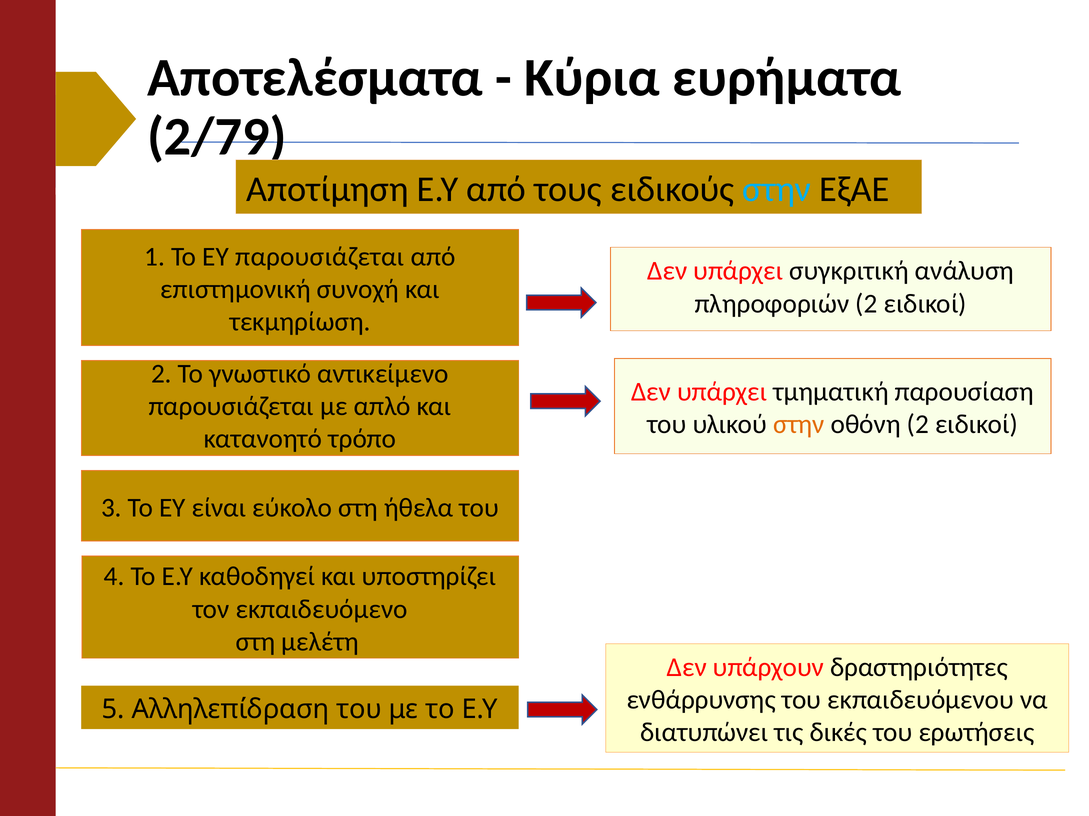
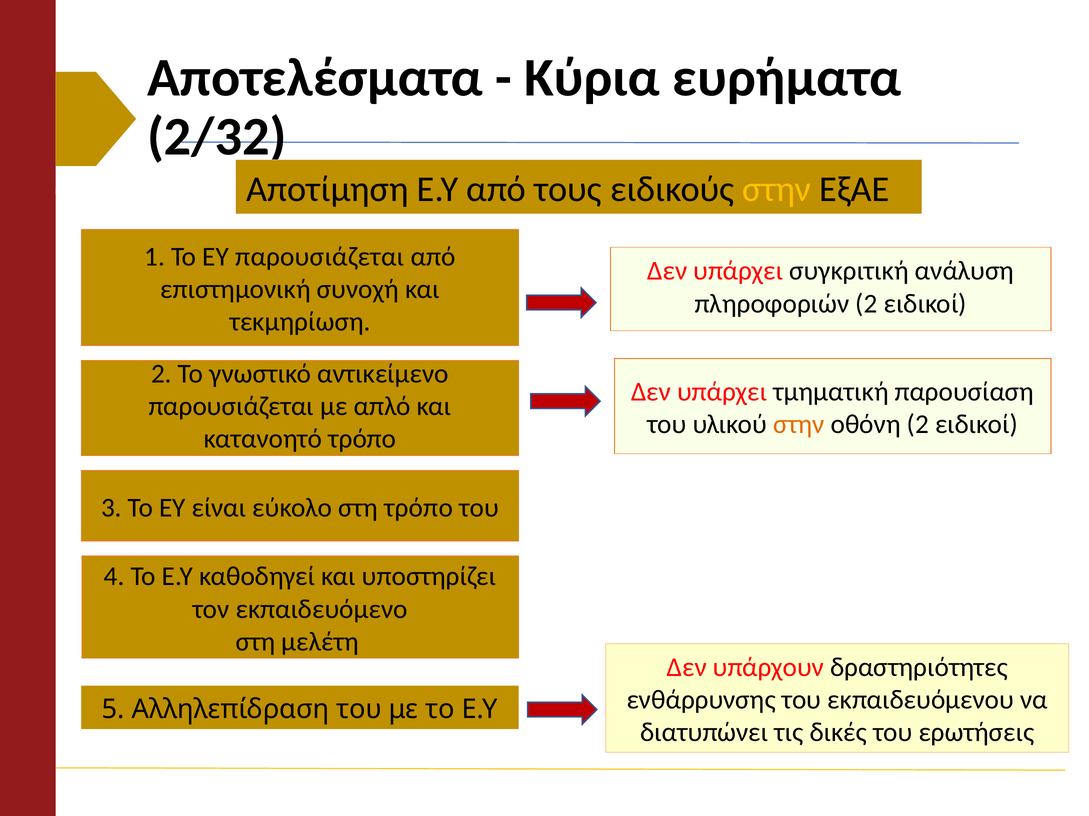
2/79: 2/79 -> 2/32 (217, 137)
στην colour: light blue -> yellow (777, 189)
στη ήθελα: ήθελα -> τρόπο (419, 508)
